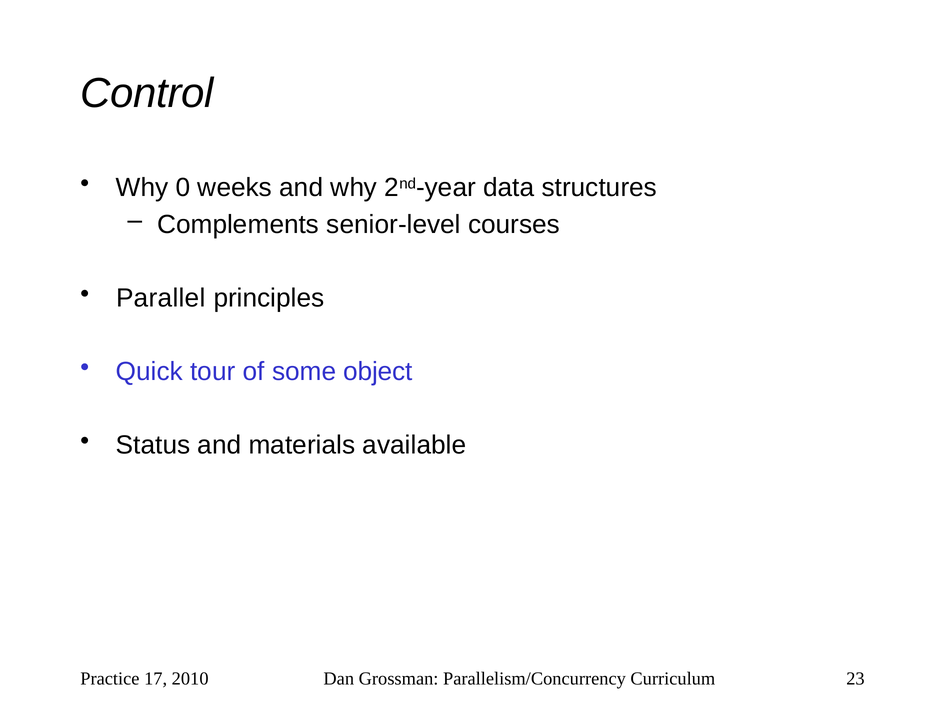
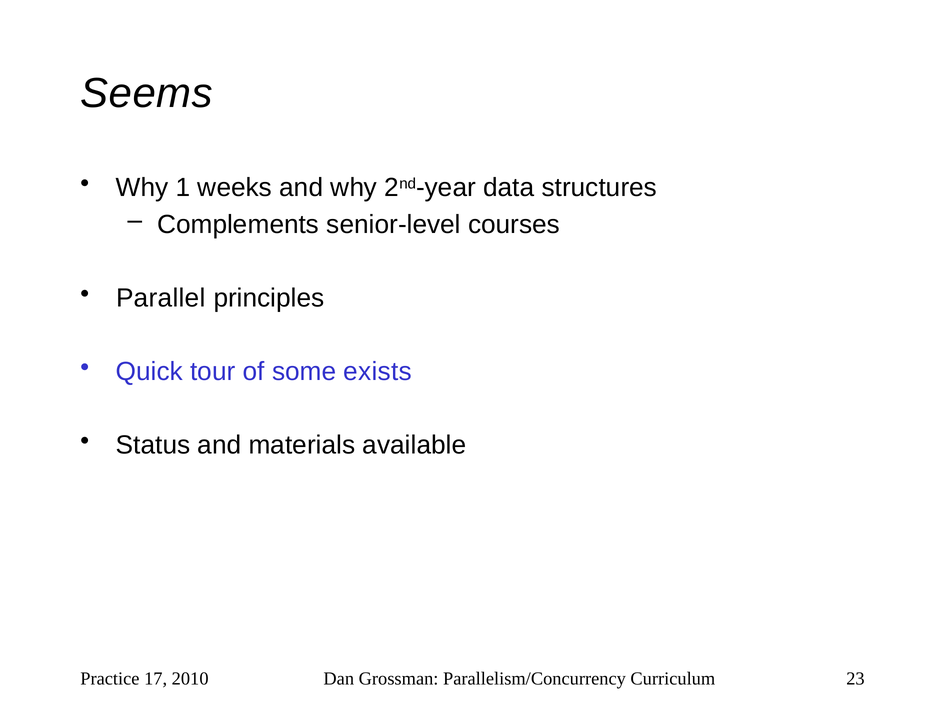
Control: Control -> Seems (147, 93)
0: 0 -> 1 (183, 188)
object: object -> exists (378, 371)
